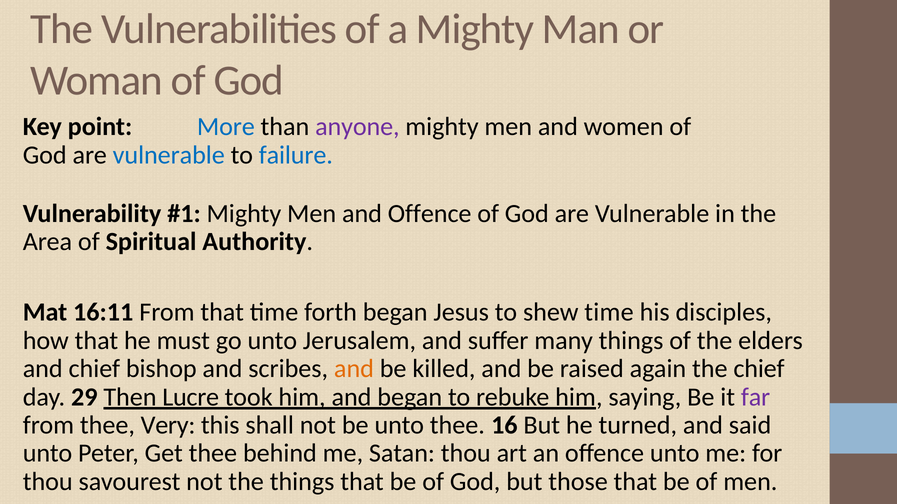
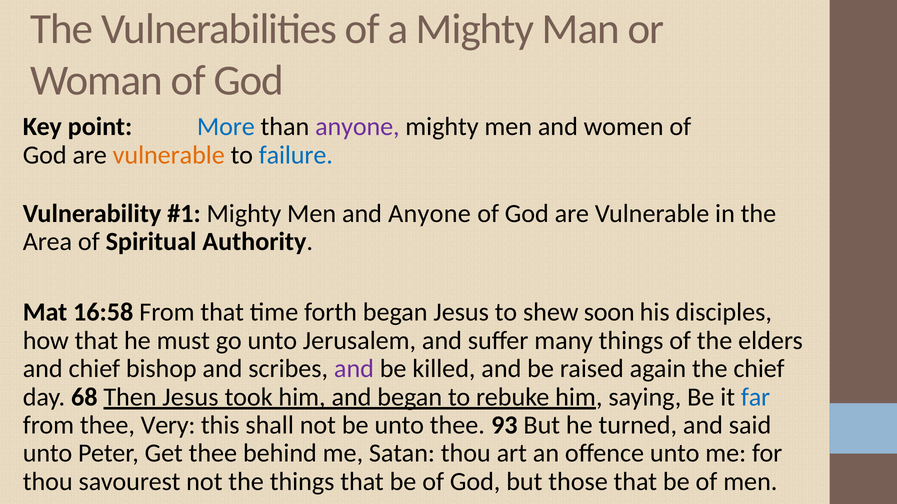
vulnerable colour: blue -> orange (169, 155)
and Offence: Offence -> Anyone (429, 214)
16:11: 16:11 -> 16:58 (103, 313)
shew time: time -> soon (609, 313)
and colour: orange -> purple (354, 369)
29: 29 -> 68 (84, 397)
Then Lucre: Lucre -> Jesus (190, 397)
far colour: purple -> blue (756, 397)
16: 16 -> 93 (504, 426)
